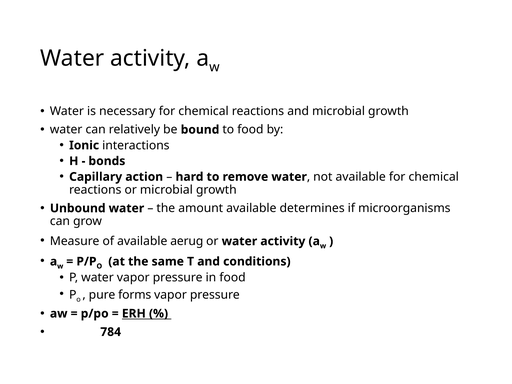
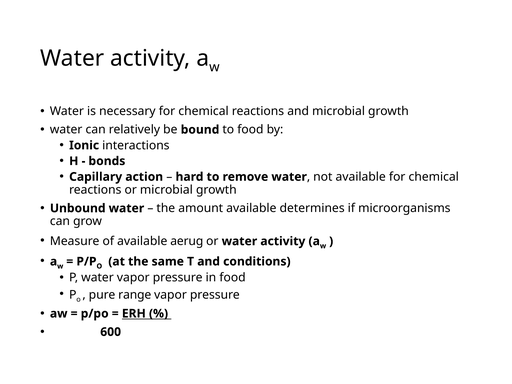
forms: forms -> range (135, 295)
784: 784 -> 600 (111, 332)
